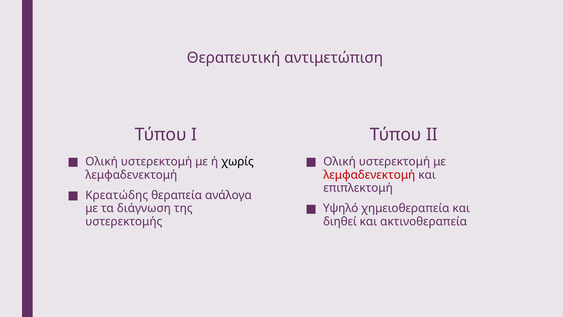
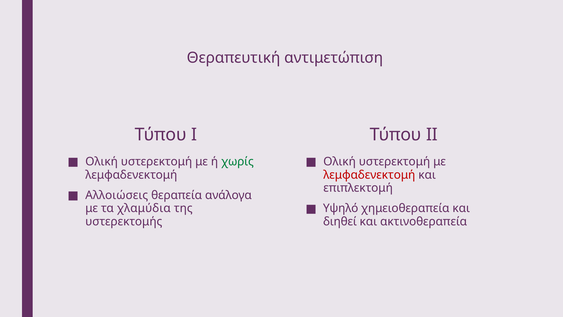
χωρίς colour: black -> green (237, 161)
Κρεατώδης: Κρεατώδης -> Αλλοιώσεις (117, 195)
διάγνωση: διάγνωση -> χλαμύδια (144, 208)
